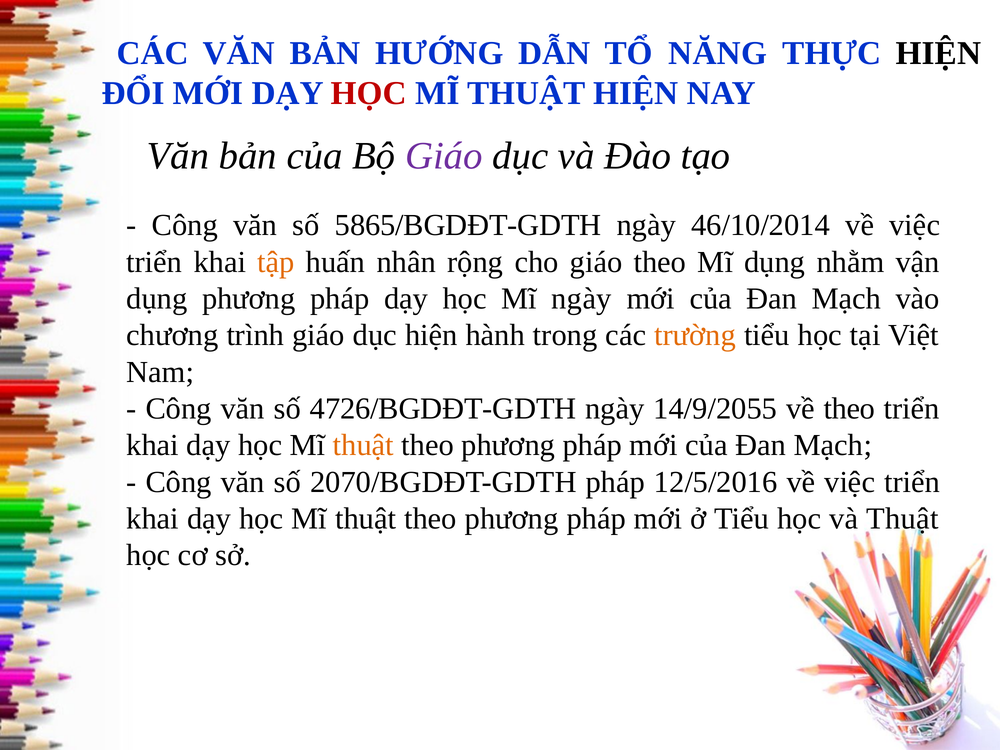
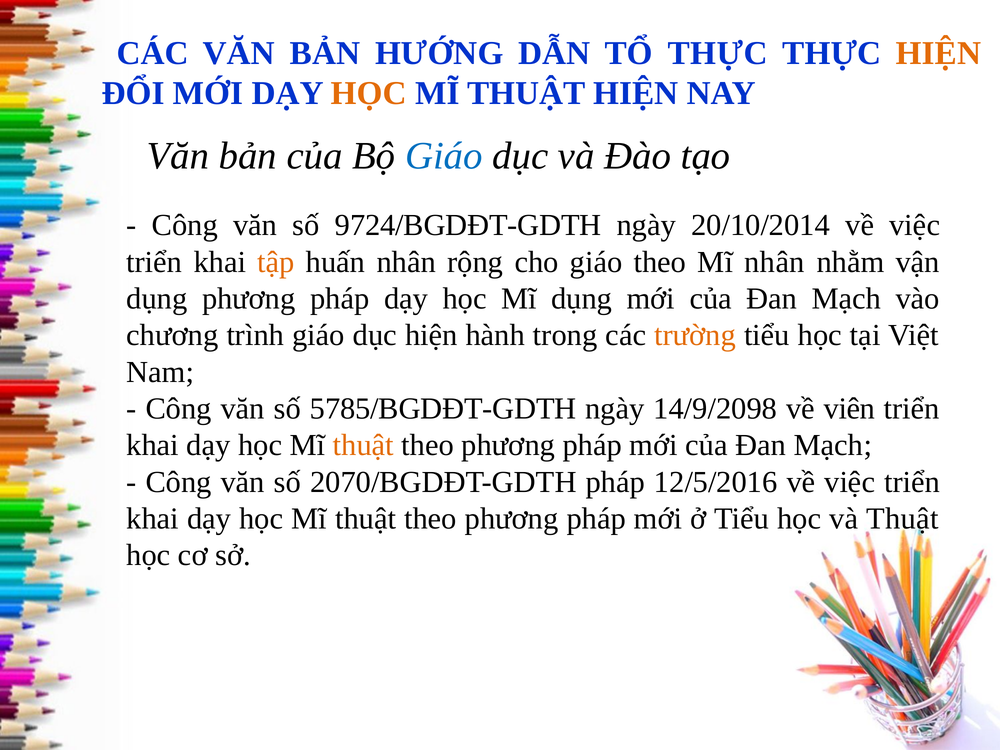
TỔ NĂNG: NĂNG -> THỰC (718, 53)
HIỆN colour: black -> orange (938, 53)
HỌC colour: red -> orange (369, 93)
Giáo colour: purple -> blue (444, 156)
5865/BGDĐT-GDTH: 5865/BGDĐT-GDTH -> 9724/BGDĐT-GDTH (468, 225)
46/10/2014: 46/10/2014 -> 20/10/2014 (761, 225)
Mĩ dụng: dụng -> nhân (775, 262)
Mĩ ngày: ngày -> dụng (582, 299)
4726/BGDĐT-GDTH: 4726/BGDĐT-GDTH -> 5785/BGDĐT-GDTH (443, 409)
14/9/2055: 14/9/2055 -> 14/9/2098 (715, 409)
về theo: theo -> viên (849, 409)
